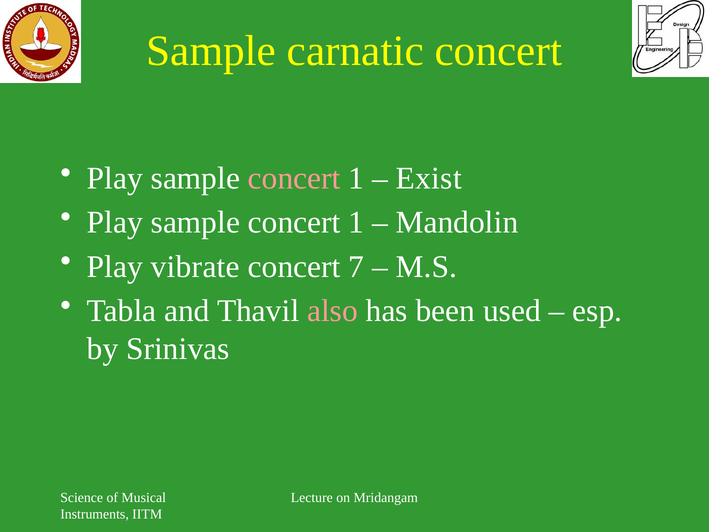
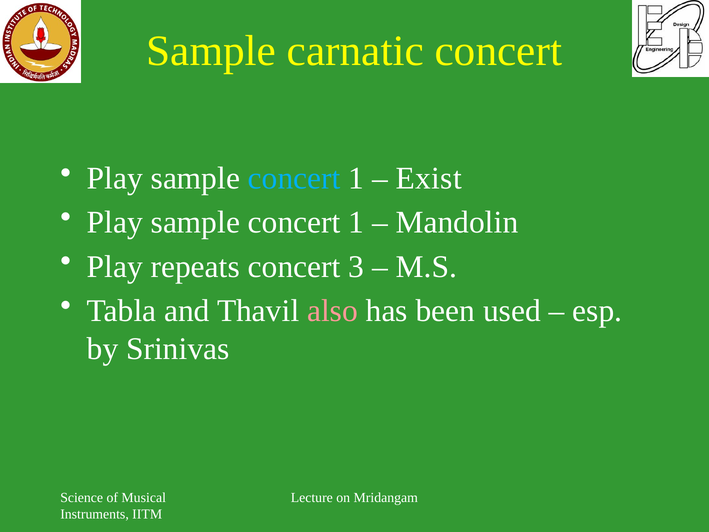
concert colour: pink -> light blue (294, 178)
vibrate: vibrate -> repeats (195, 267)
7: 7 -> 3 (356, 267)
